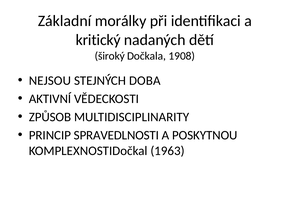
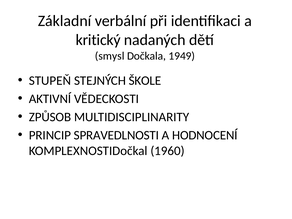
morálky: morálky -> verbální (121, 21)
široký: široký -> smysl (110, 56)
1908: 1908 -> 1949 (182, 56)
NEJSOU: NEJSOU -> STUPEŇ (50, 81)
DOBA: DOBA -> ŠKOLE (145, 81)
POSKYTNOU: POSKYTNOU -> HODNOCENÍ (205, 135)
1963: 1963 -> 1960 (168, 151)
